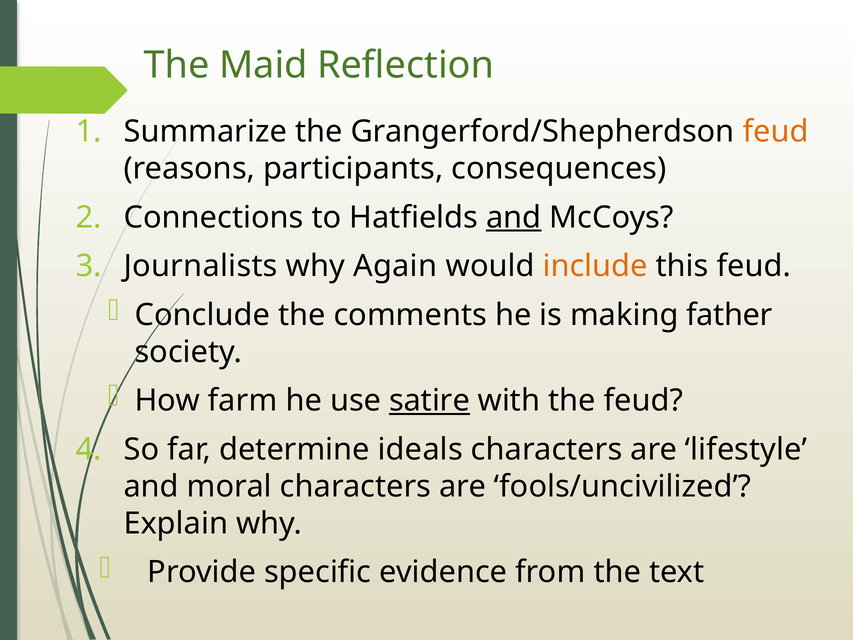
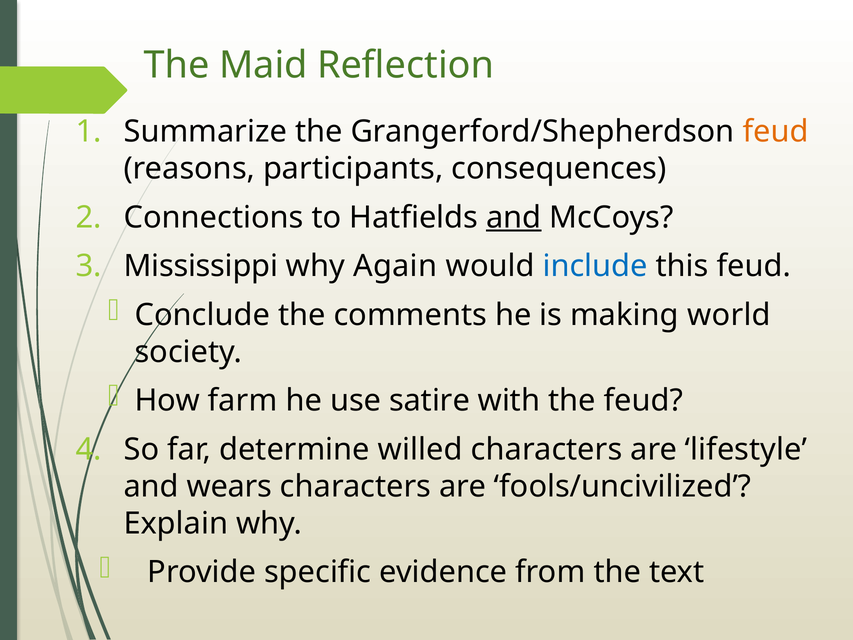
Journalists: Journalists -> Mississippi (201, 266)
include colour: orange -> blue (595, 266)
father: father -> world (729, 315)
satire underline: present -> none (429, 401)
ideals: ideals -> willed (420, 449)
moral: moral -> wears (229, 486)
